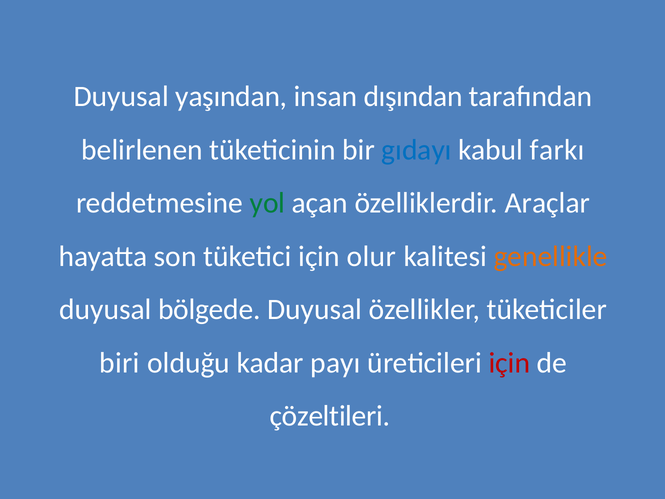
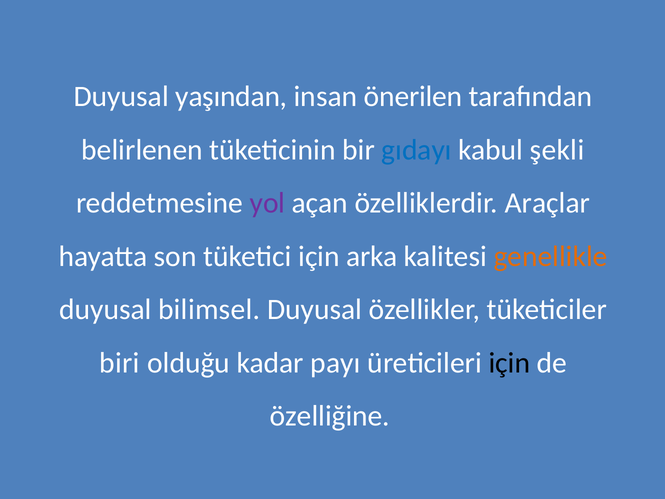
dışından: dışından -> önerilen (413, 97)
farkı: farkı -> şekli (557, 150)
yol colour: green -> purple (268, 203)
olur: olur -> arka (372, 256)
bölgede: bölgede -> bilimsel (209, 310)
için colour: red -> black (509, 363)
çözeltileri: çözeltileri -> özelliğine (330, 416)
